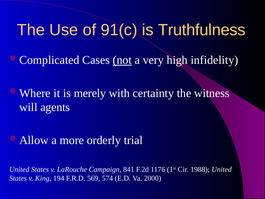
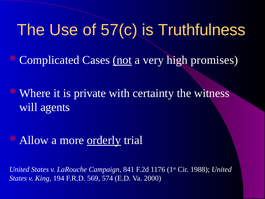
91(c: 91(c -> 57(c (119, 30)
infidelity: infidelity -> promises (214, 60)
merely: merely -> private (90, 93)
orderly underline: none -> present (104, 140)
